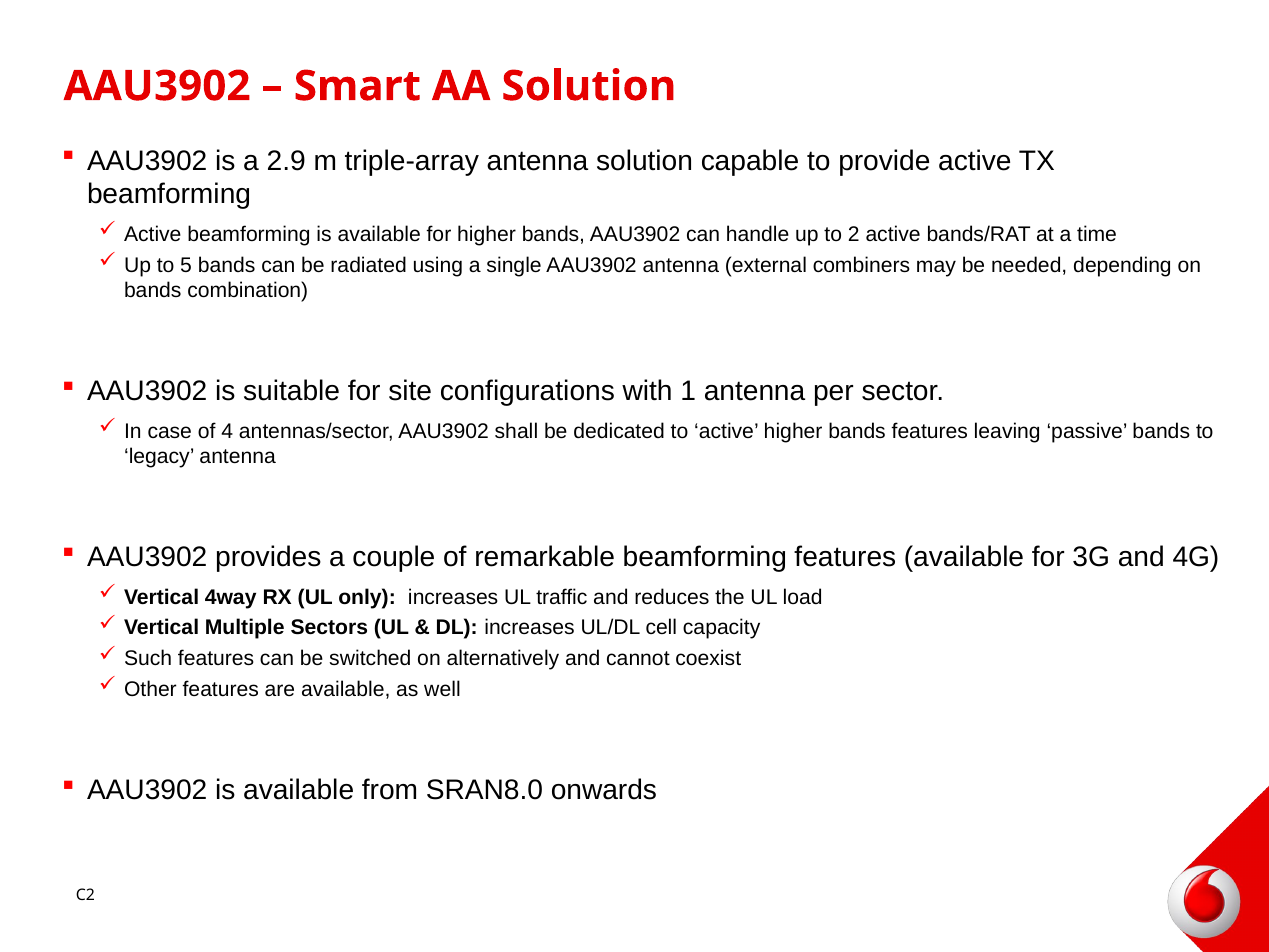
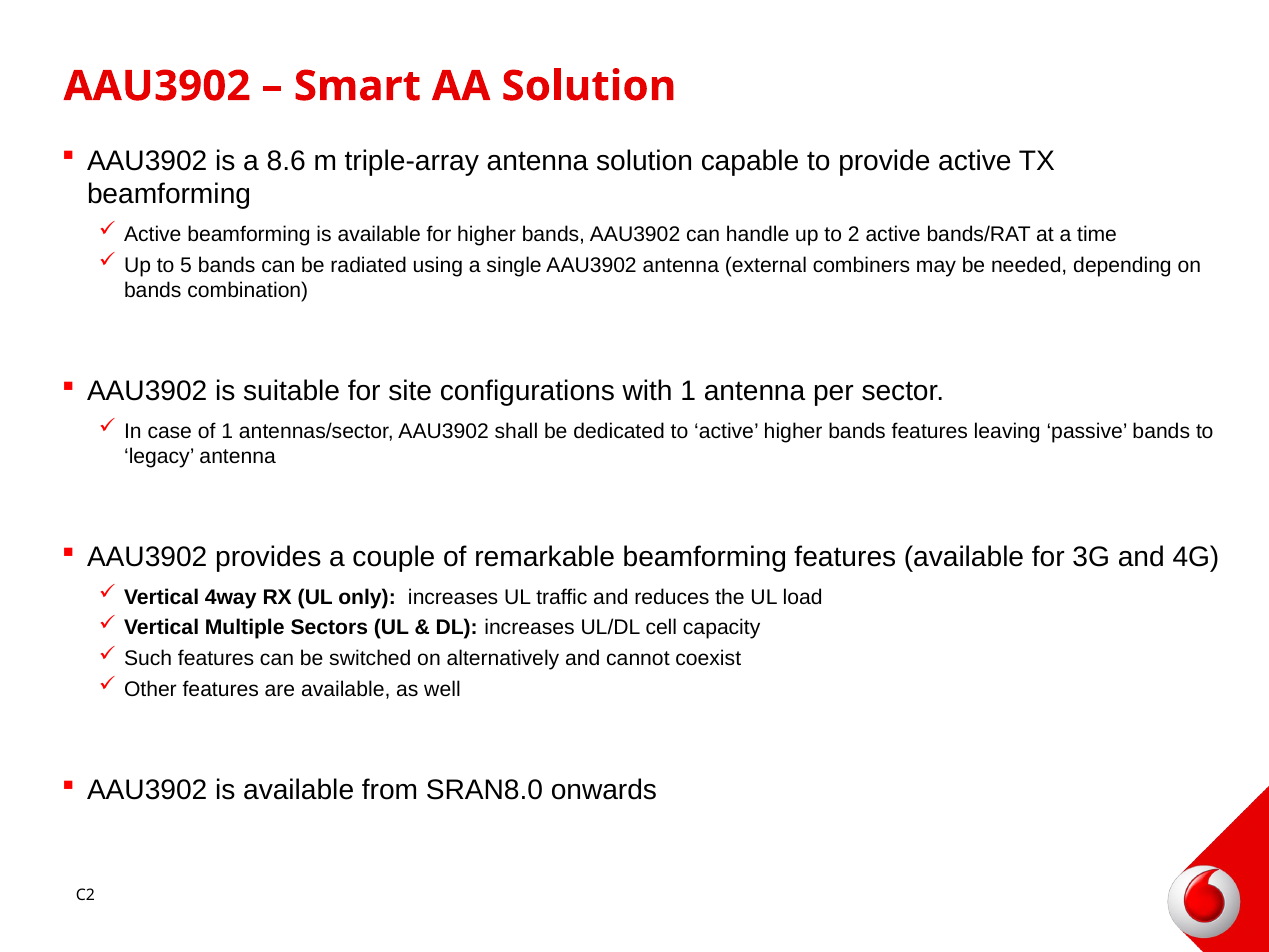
2.9: 2.9 -> 8.6 (286, 161)
of 4: 4 -> 1 (227, 431)
